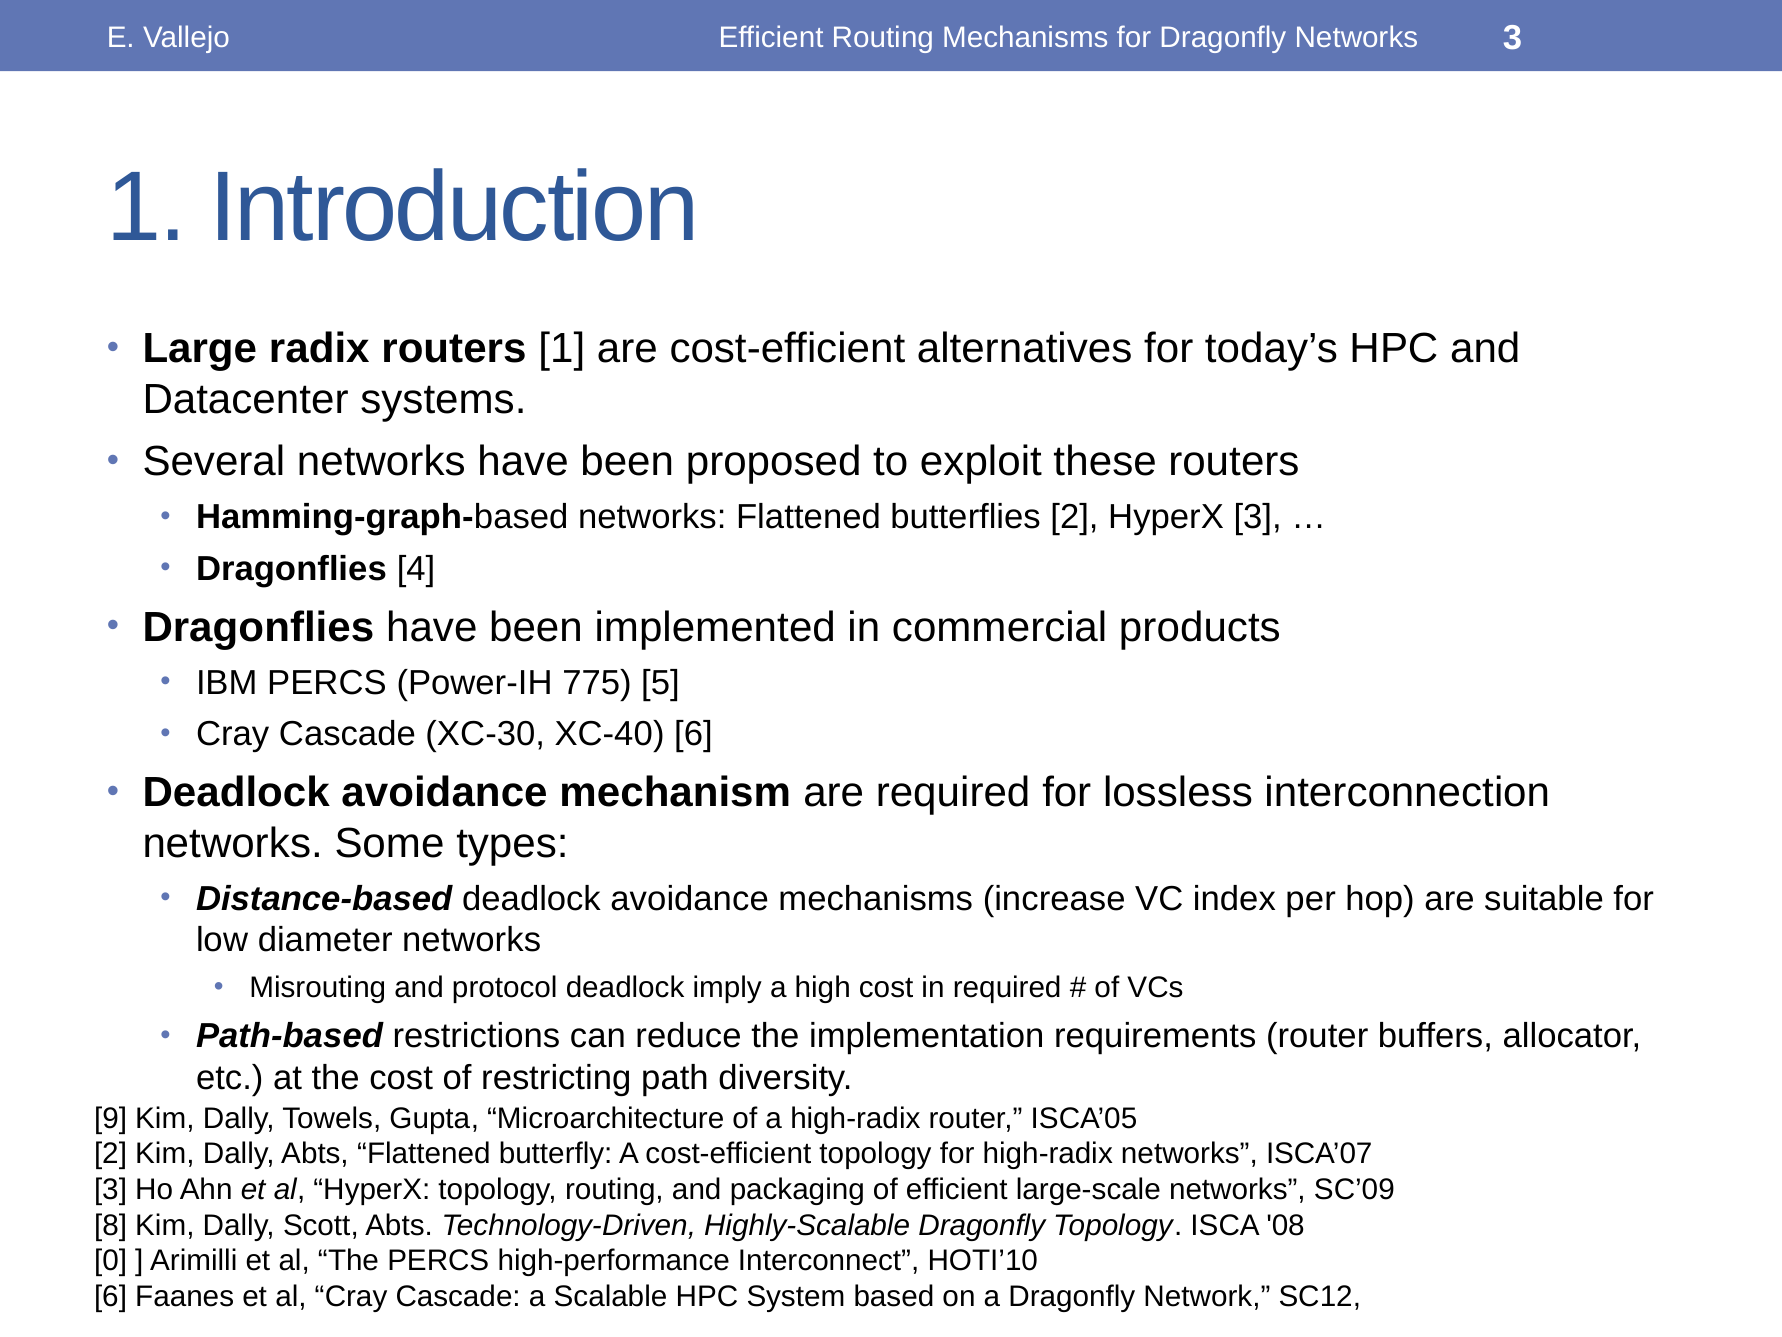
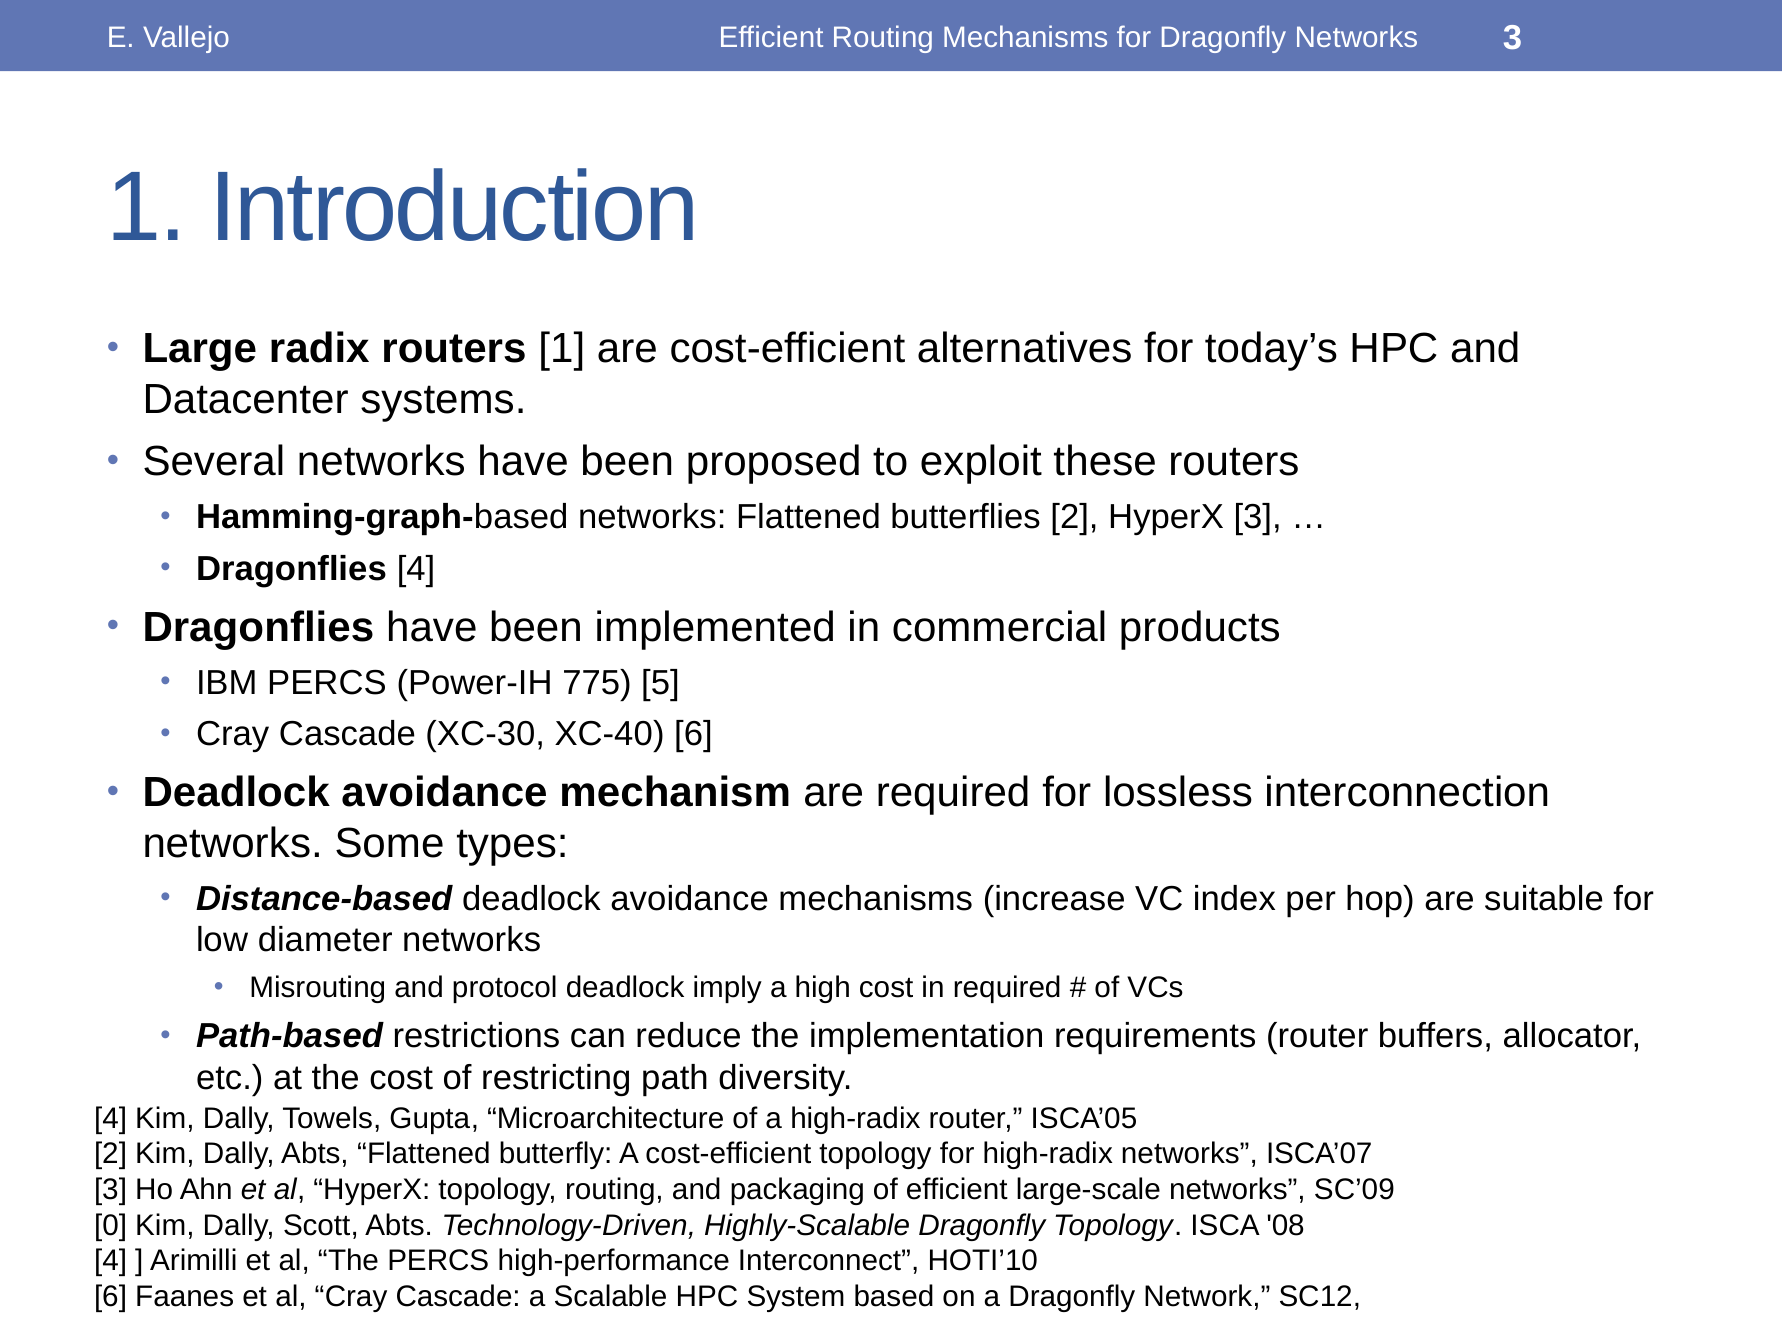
9: 9 -> 4 (111, 1118)
8: 8 -> 0 (111, 1225)
0: 0 -> 4 (111, 1260)
